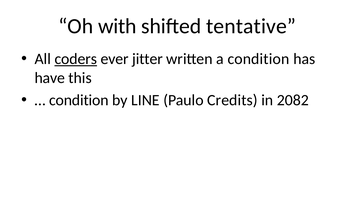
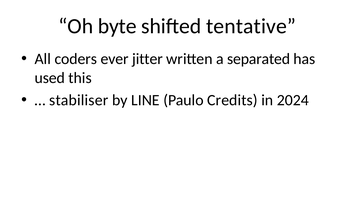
with: with -> byte (117, 26)
coders underline: present -> none (76, 59)
a condition: condition -> separated (259, 59)
have: have -> used (50, 78)
condition: condition -> stabiliser (79, 100)
2082: 2082 -> 2024 (293, 100)
